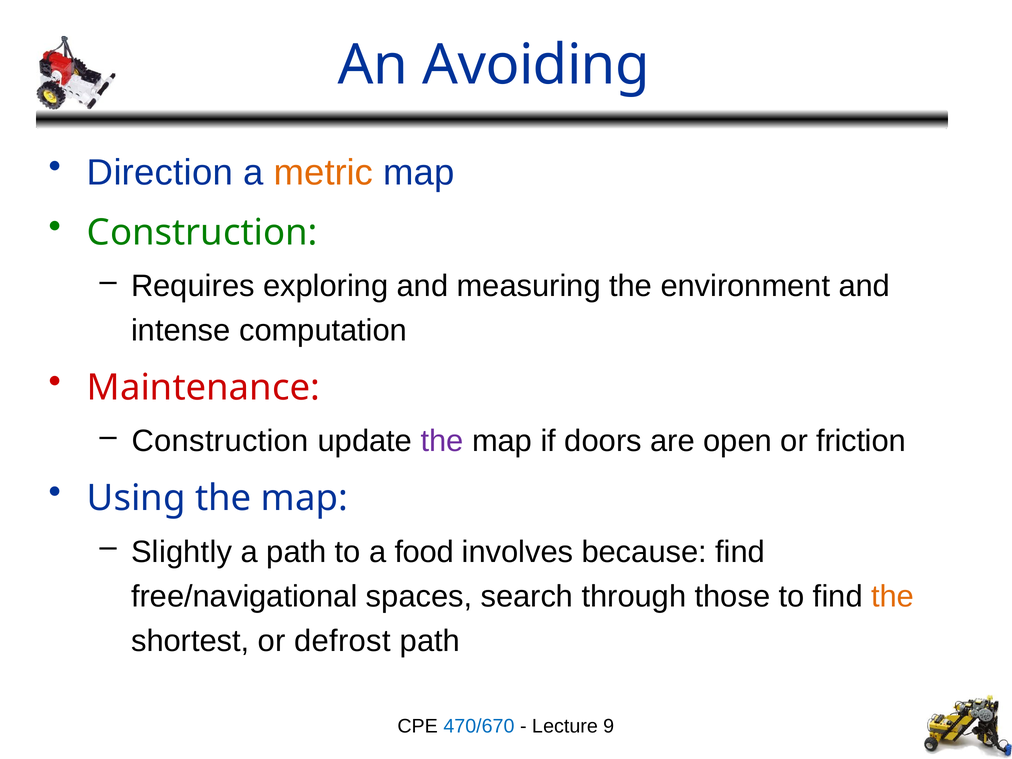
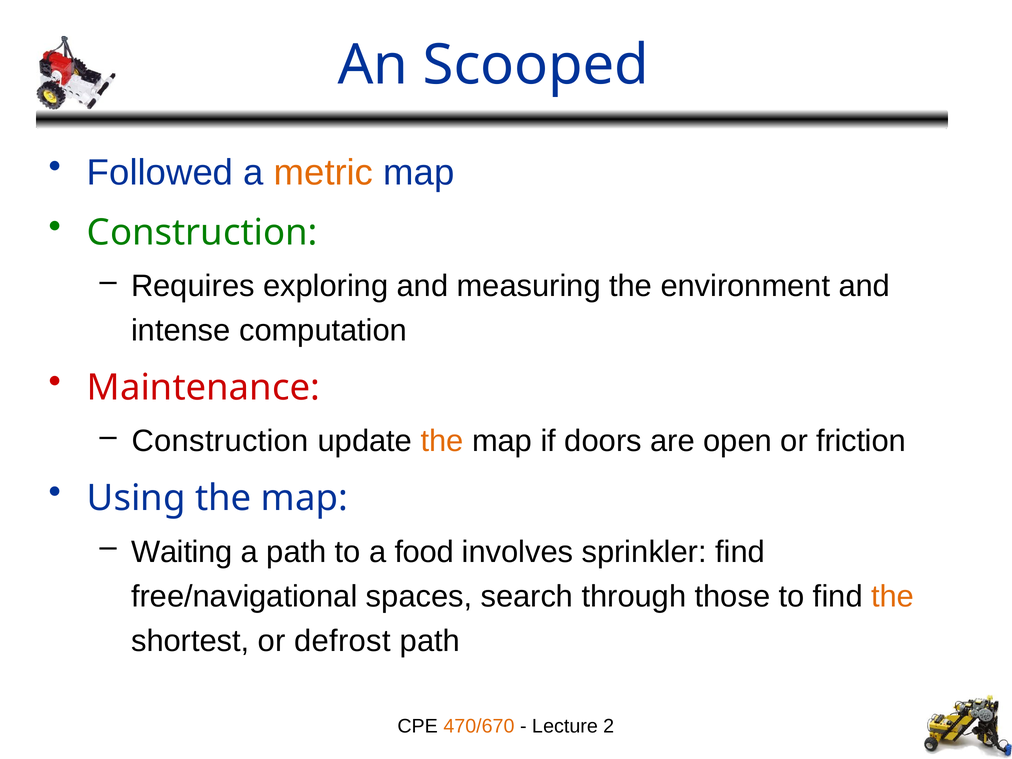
Avoiding: Avoiding -> Scooped (536, 65)
Direction: Direction -> Followed (160, 173)
the colour: purple -> orange (442, 441)
Slightly: Slightly -> Waiting (182, 552)
because: because -> sprinkler (644, 552)
470/670 colour: blue -> orange (479, 726)
9: 9 -> 2 (609, 726)
